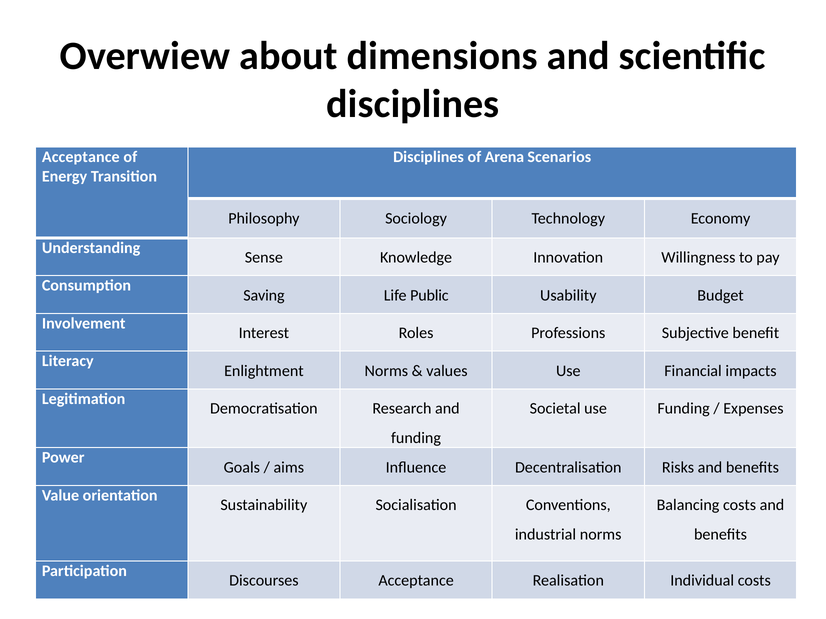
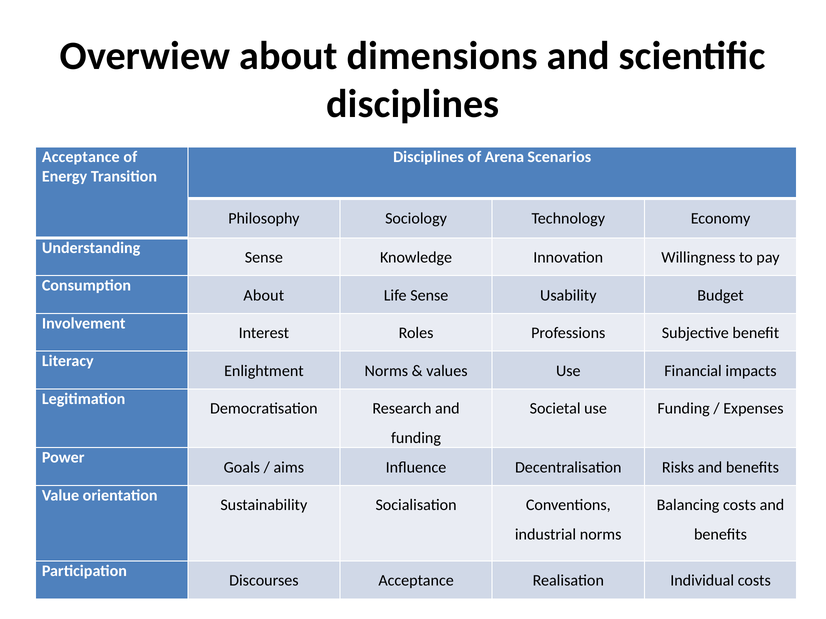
Saving: Saving -> About (264, 296)
Life Public: Public -> Sense (429, 296)
